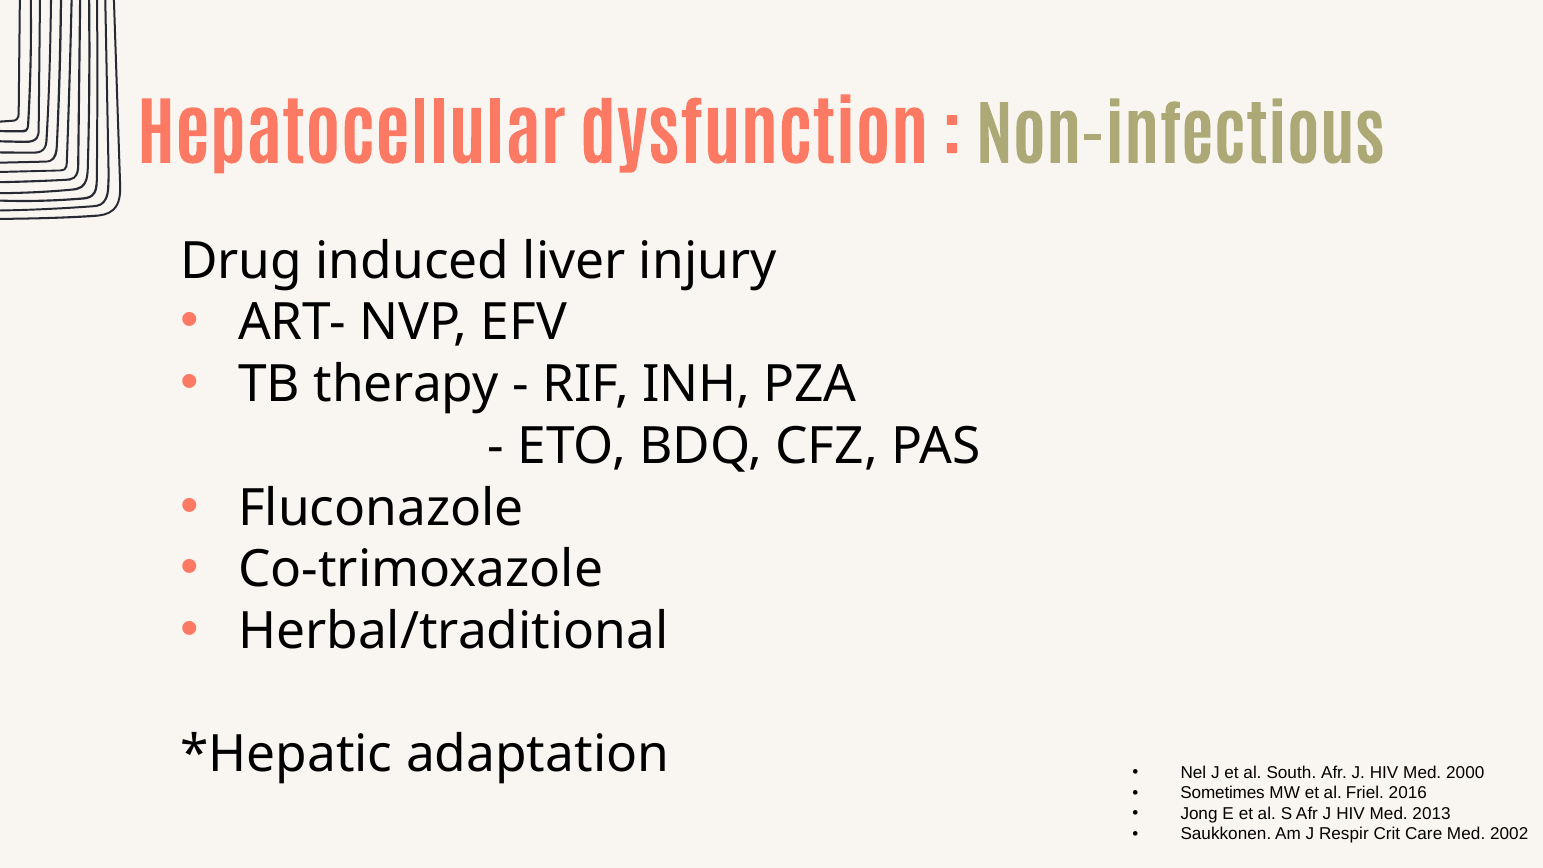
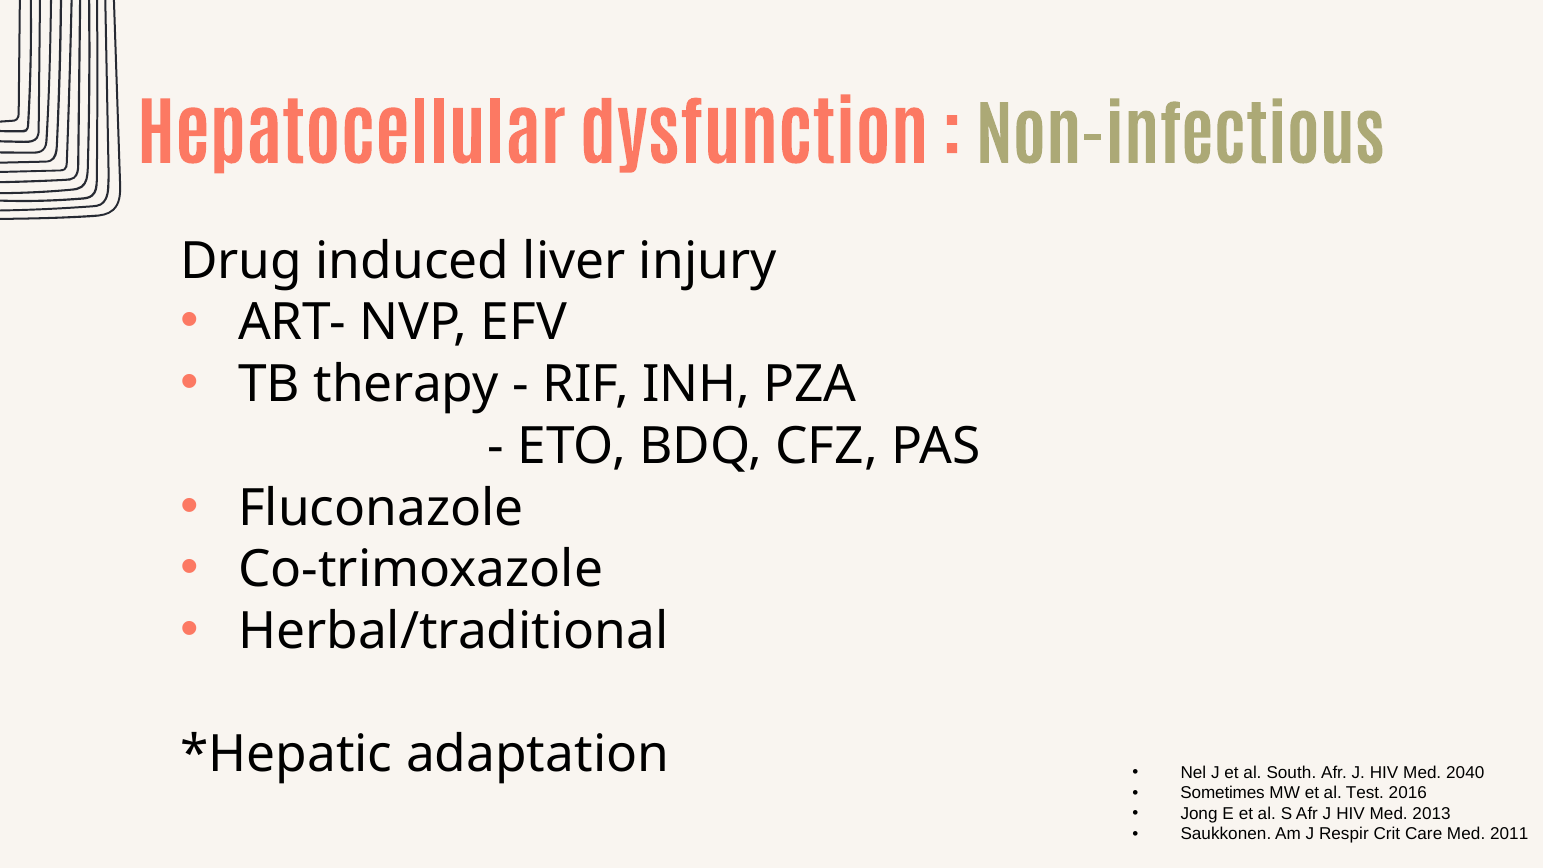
2000: 2000 -> 2040 (1465, 773)
Friel: Friel -> Test (1365, 793)
2002: 2002 -> 2011 (1509, 834)
